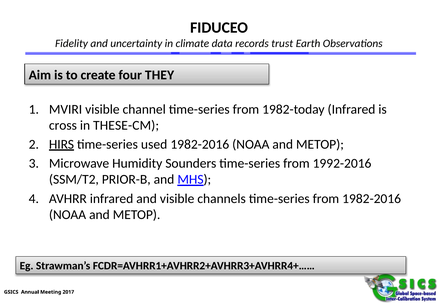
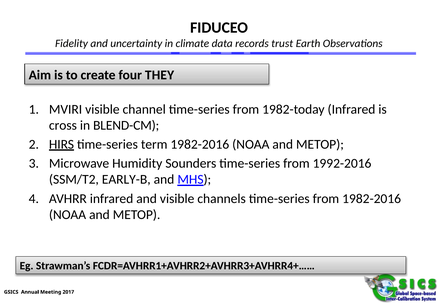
THESE-CM: THESE-CM -> BLEND-CM (126, 126)
used: used -> term (154, 144)
PRIOR-B: PRIOR-B -> EARLY-B (126, 180)
